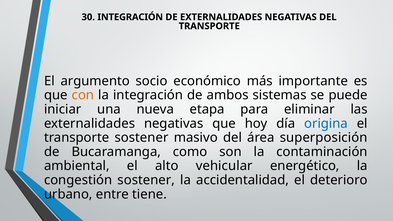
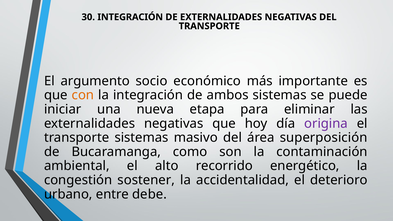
origina colour: blue -> purple (326, 123)
transporte sostener: sostener -> sistemas (142, 138)
vehicular: vehicular -> recorrido (224, 166)
tiene: tiene -> debe (150, 194)
